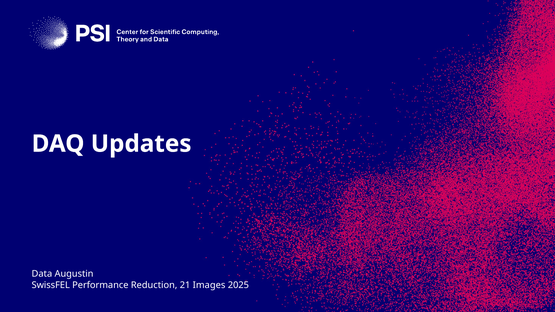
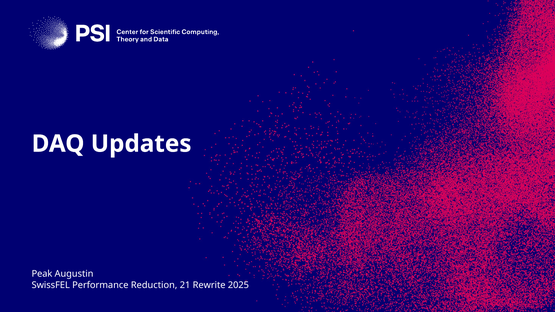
Data: Data -> Peak (42, 274)
Images: Images -> Rewrite (209, 285)
